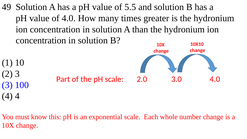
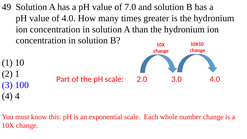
5.5: 5.5 -> 7.0 (130, 7)
2 3: 3 -> 1 (17, 74)
